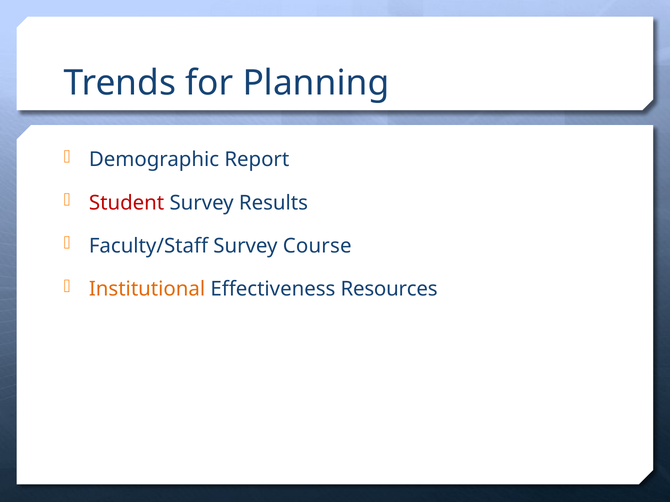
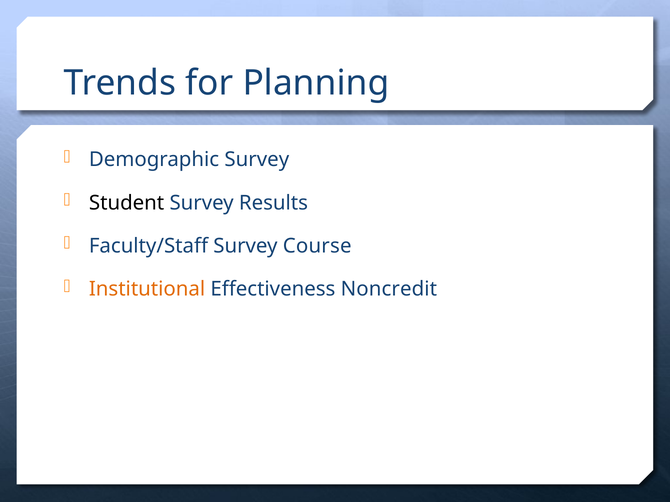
Demographic Report: Report -> Survey (257, 160)
Student colour: red -> black (127, 203)
Resources: Resources -> Noncredit (389, 289)
